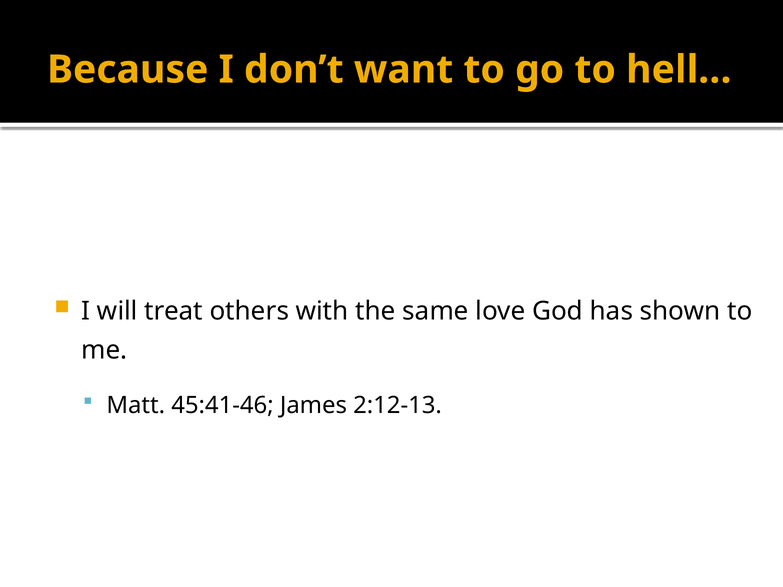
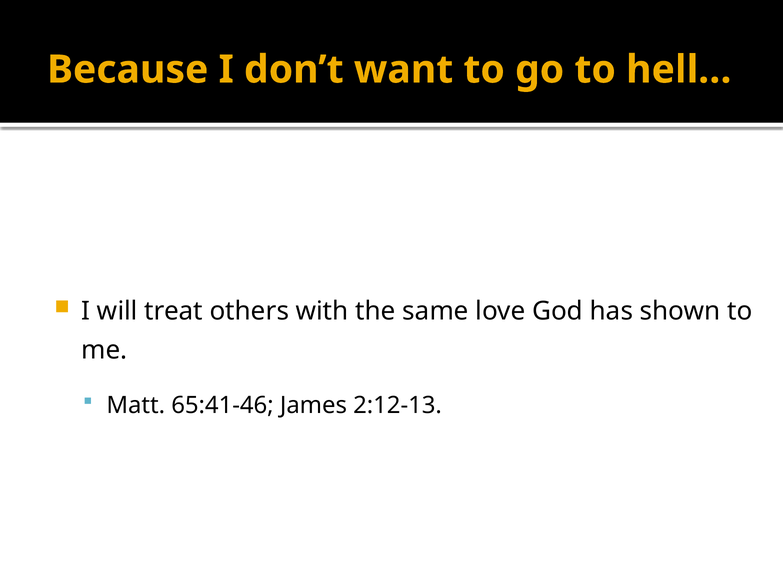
45:41-46: 45:41-46 -> 65:41-46 (222, 405)
